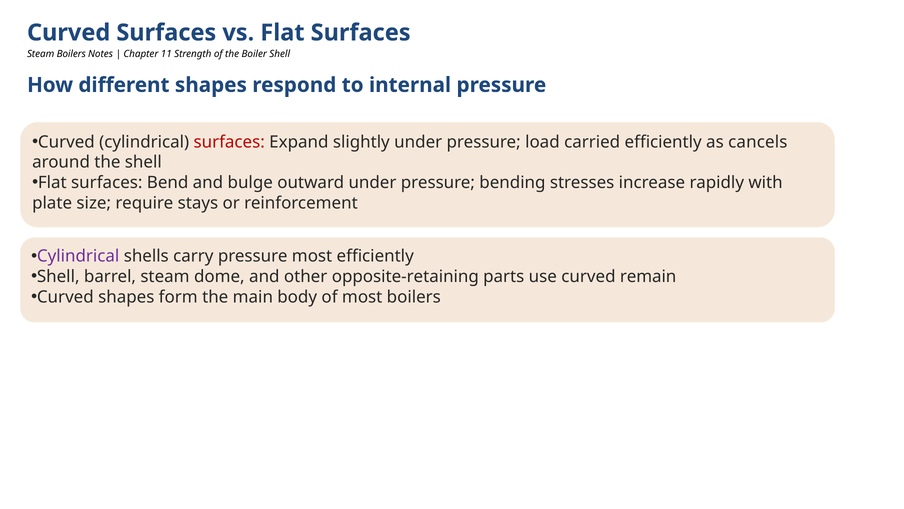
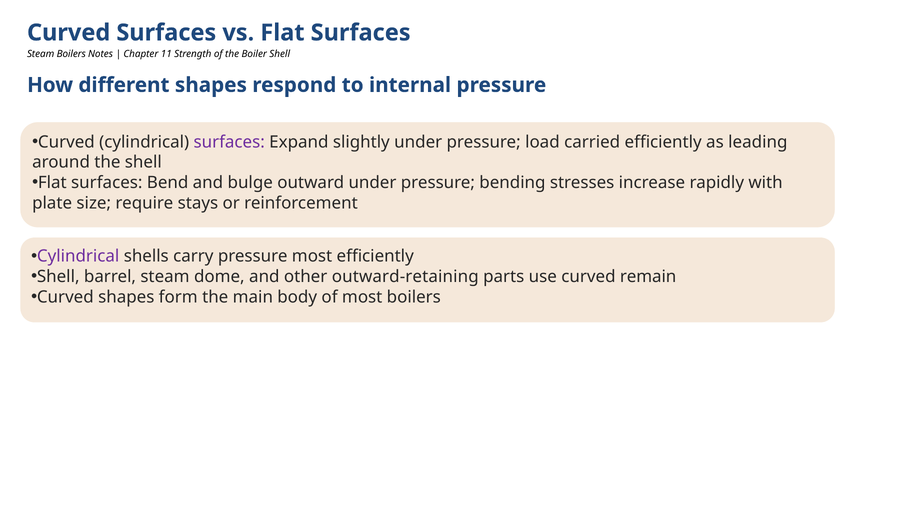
surfaces colour: red -> purple (229, 142)
cancels: cancels -> leading (758, 142)
opposite-retaining: opposite-retaining -> outward-retaining (405, 277)
